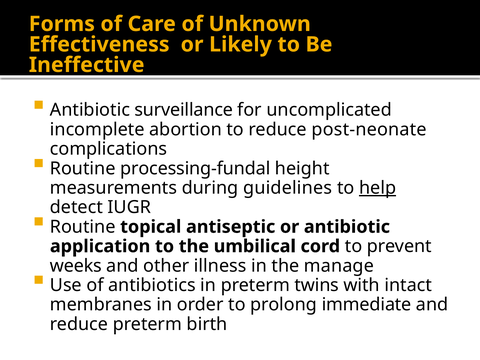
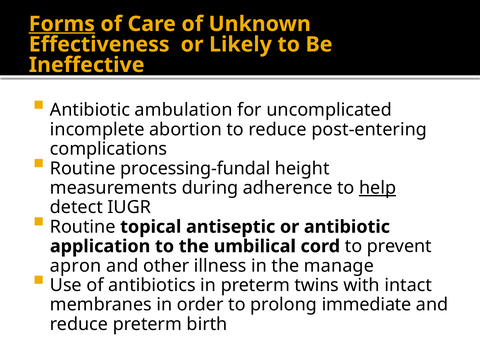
Forms underline: none -> present (62, 24)
surveillance: surveillance -> ambulation (184, 110)
post-neonate: post-neonate -> post-entering (369, 130)
guidelines: guidelines -> adherence (288, 188)
weeks: weeks -> apron (76, 266)
